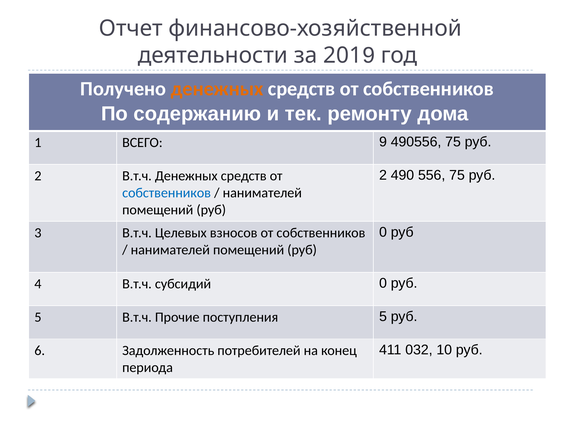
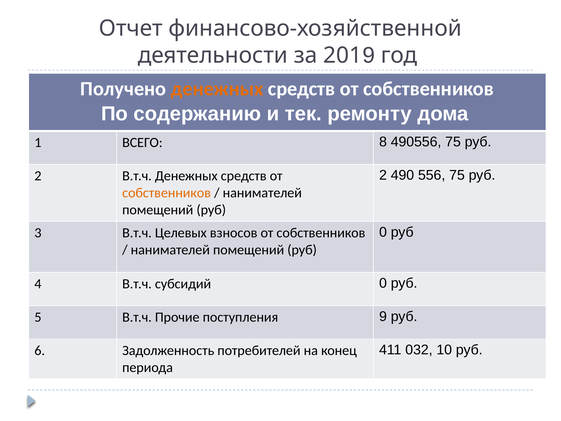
ВСЕГО 9: 9 -> 8 (383, 142)
собственников colour: blue -> orange (167, 193)
поступления 5: 5 -> 9 (383, 316)
